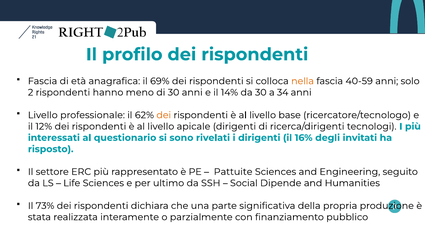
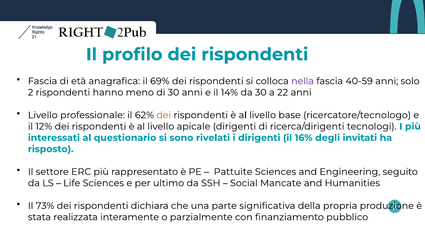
nella colour: orange -> purple (303, 81)
34: 34 -> 22 (283, 92)
Dipende: Dipende -> Mancate (281, 183)
